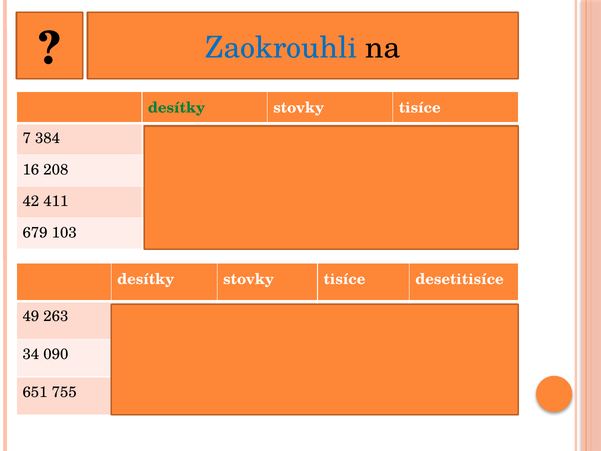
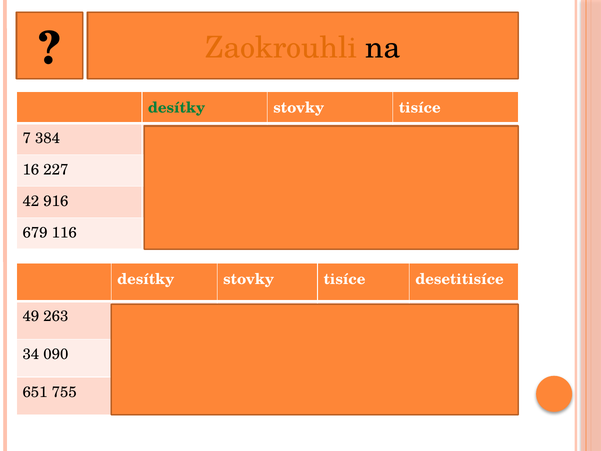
Zaokrouhli colour: blue -> orange (281, 48)
208: 208 -> 227 (56, 170)
411: 411 -> 916 (56, 201)
103: 103 -> 116 (64, 233)
